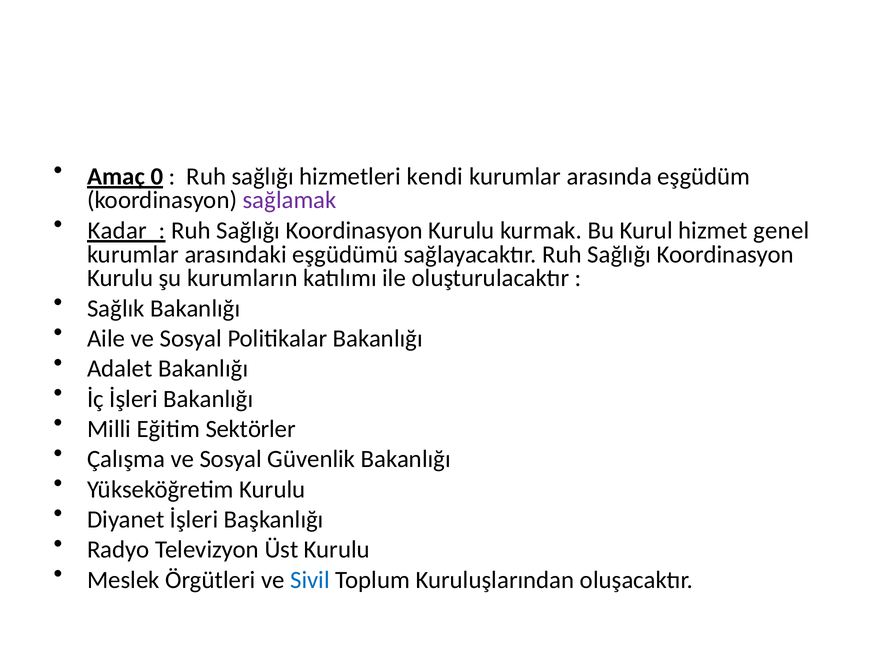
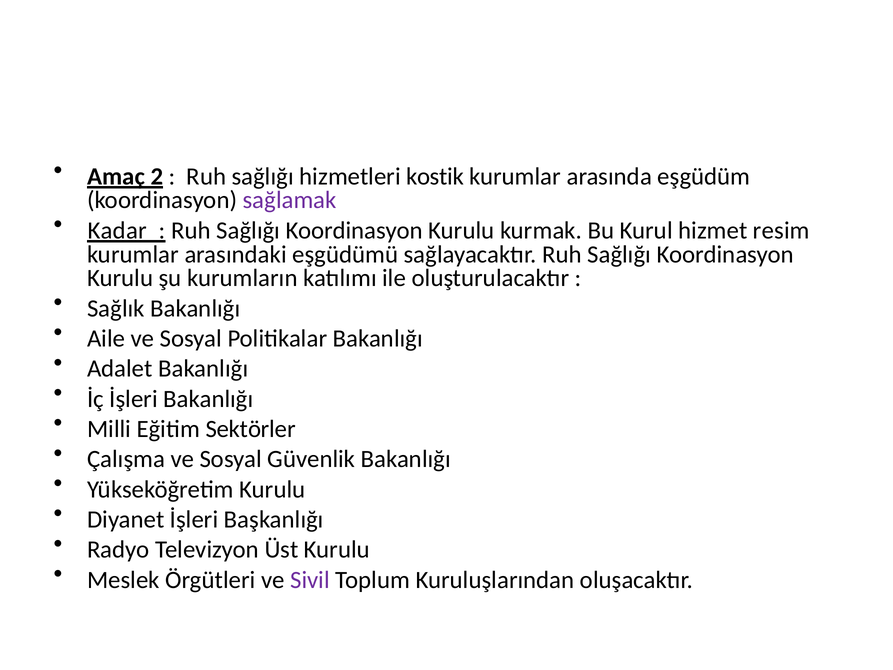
0: 0 -> 2 (157, 176)
kendi: kendi -> kostik (435, 176)
genel: genel -> resim (781, 230)
Sivil colour: blue -> purple (310, 580)
